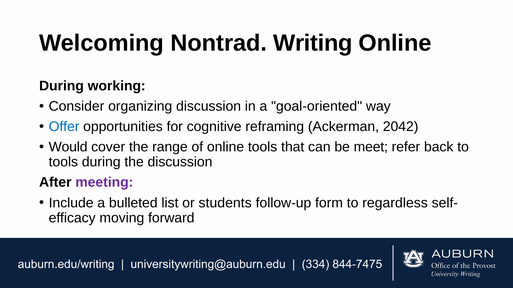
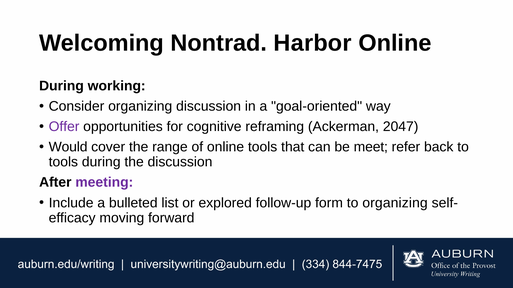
Writing: Writing -> Harbor (313, 43)
Offer colour: blue -> purple (64, 127)
2042: 2042 -> 2047 (401, 127)
students: students -> explored (225, 203)
to regardless: regardless -> organizing (395, 203)
